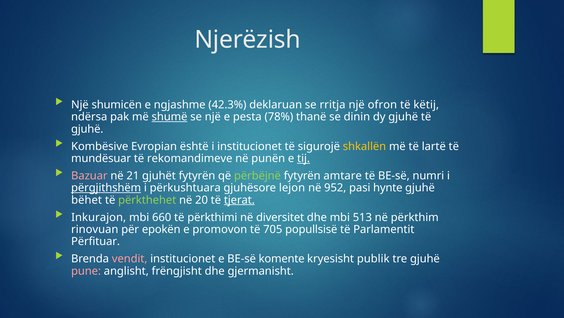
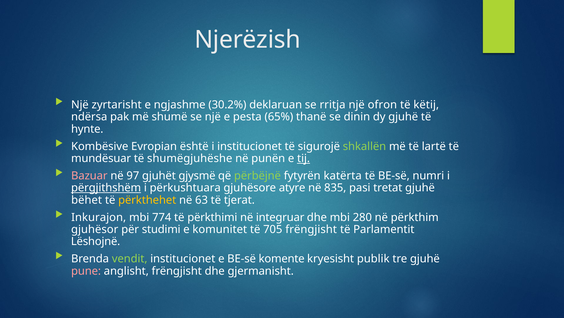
shumicën: shumicën -> zyrtarisht (117, 105)
42.3%: 42.3% -> 30.2% (227, 105)
shumë underline: present -> none (170, 117)
78%: 78% -> 65% (279, 117)
gjuhë: gjuhë -> hynte (87, 129)
shkallën colour: yellow -> light green (364, 146)
rekomandimeve: rekomandimeve -> shumëgjuhëshe (190, 158)
21: 21 -> 97 (133, 175)
gjuhët fytyrën: fytyrën -> gjysmë (197, 175)
amtare: amtare -> katërta (343, 175)
lejon: lejon -> atyre (292, 187)
952: 952 -> 835 (335, 187)
hynte: hynte -> tretat (388, 187)
përkthehet colour: light green -> yellow (147, 200)
20: 20 -> 63 (202, 200)
tjerat underline: present -> none (239, 200)
660: 660 -> 774 (162, 217)
diversitet: diversitet -> integruar (280, 217)
513: 513 -> 280 (362, 217)
rinovuan: rinovuan -> gjuhësor (95, 229)
epokën: epokën -> studimi (161, 229)
promovon: promovon -> komunitet (220, 229)
705 popullsisë: popullsisë -> frëngjisht (311, 229)
Përfituar: Përfituar -> Lëshojnë (96, 241)
vendit colour: pink -> light green (130, 258)
